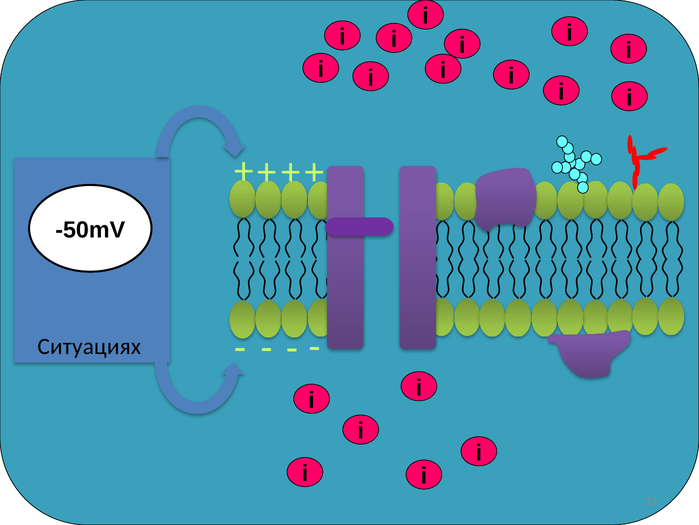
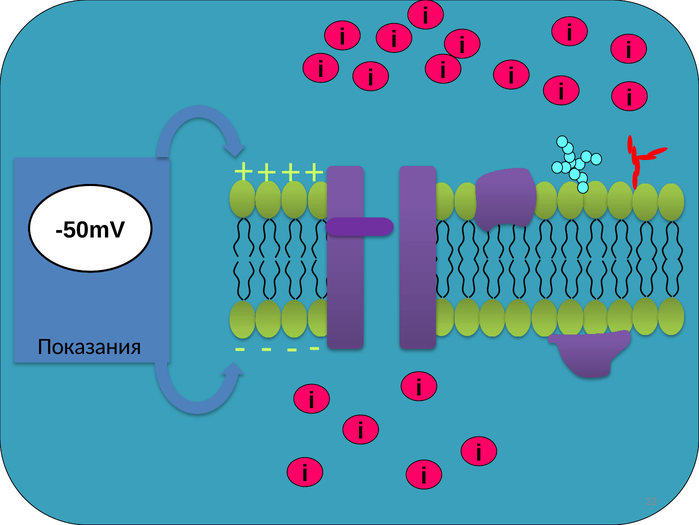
Ситуациях: Ситуациях -> Показания (89, 346)
